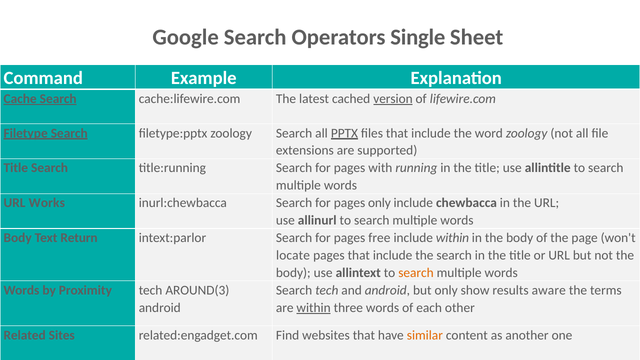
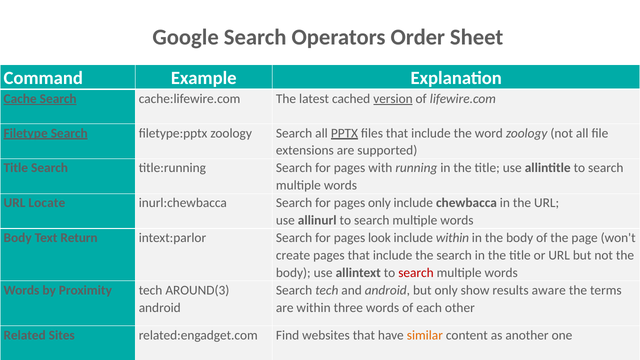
Single: Single -> Order (418, 37)
Works: Works -> Locate (47, 203)
free: free -> look (379, 238)
locate: locate -> create (293, 255)
search colour: orange -> red (416, 273)
within underline: present -> none (314, 308)
